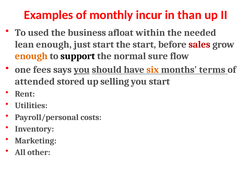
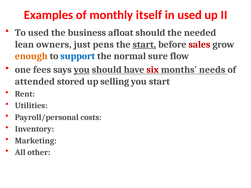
incur: incur -> itself (149, 15)
in than: than -> used (190, 15)
afloat within: within -> should (150, 33)
lean enough: enough -> owners (54, 44)
just start: start -> pens (103, 44)
start underline: none -> present (144, 44)
support colour: black -> blue (78, 56)
six colour: orange -> red (153, 70)
terms: terms -> needs (212, 70)
